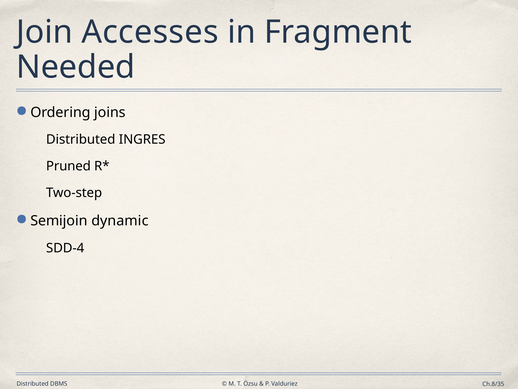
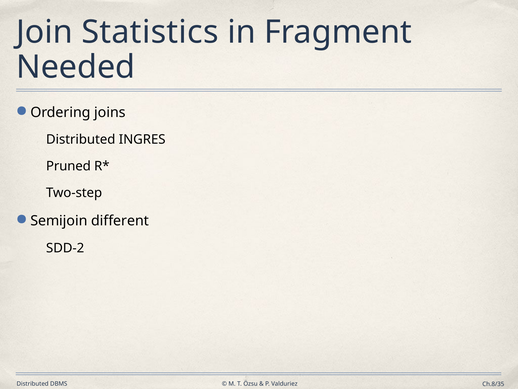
Accesses: Accesses -> Statistics (150, 32)
dynamic: dynamic -> different (120, 221)
SDD-4: SDD-4 -> SDD-2 (65, 248)
